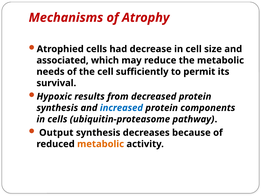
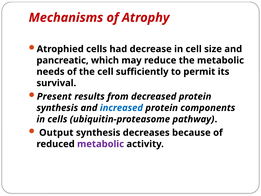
associated: associated -> pancreatic (63, 60)
Hypoxic: Hypoxic -> Present (54, 96)
metabolic colour: orange -> purple (101, 144)
